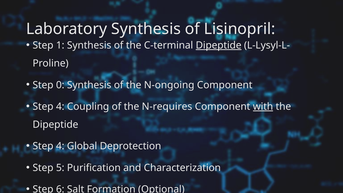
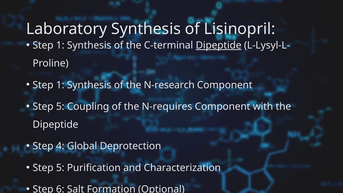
0: 0 -> 1 (60, 85)
N-ongoing: N-ongoing -> N-research (169, 85)
4: 4 -> 5 (60, 107)
with underline: present -> none (263, 107)
